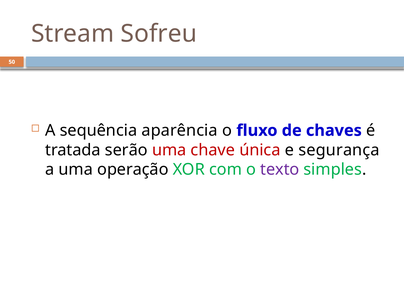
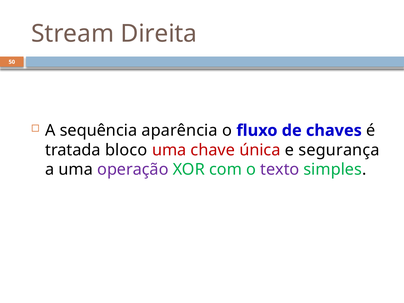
Sofreu: Sofreu -> Direita (159, 34)
serão: serão -> bloco (126, 150)
operação colour: black -> purple (133, 170)
